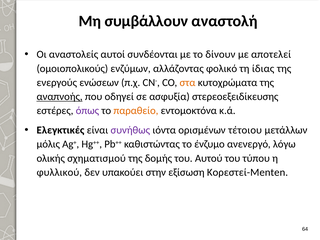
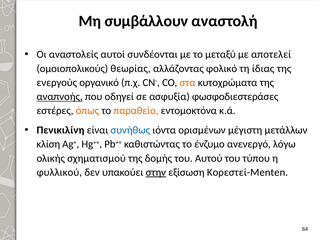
δίνουν: δίνουν -> μεταξύ (220, 54)
ενζύμων: ενζύμων -> θεωρίας (131, 68)
ενώσεων: ενώσεων -> οργανικό (99, 83)
στερεοεξειδίκευσης: στερεοεξειδίκευσης -> φωσφοδιεστεράσες (235, 97)
όπως colour: purple -> orange (87, 111)
Ελεγκτικές: Ελεγκτικές -> Πενικιλίνη (60, 130)
συνήθως colour: purple -> blue (130, 130)
τέτοιου: τέτοιου -> μέγιστη (245, 130)
μόλις: μόλις -> κλίση (48, 144)
στην underline: none -> present (156, 172)
